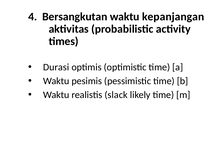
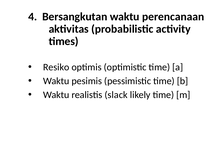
kepanjangan: kepanjangan -> perencanaan (173, 17)
Durasi: Durasi -> Resiko (56, 67)
